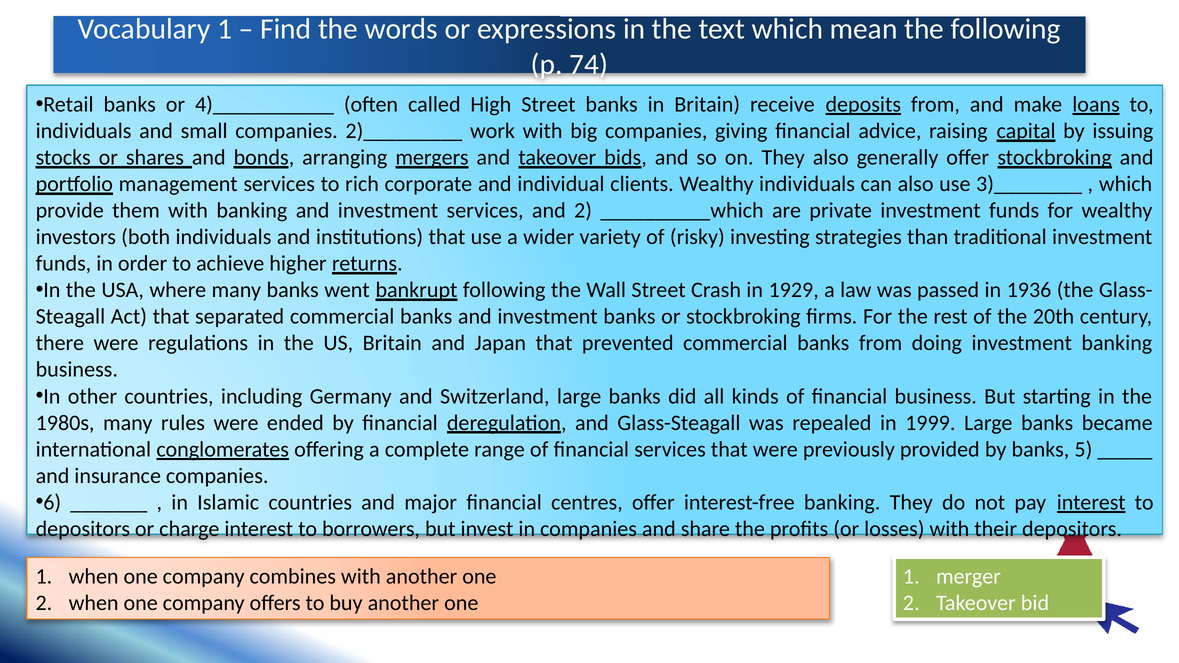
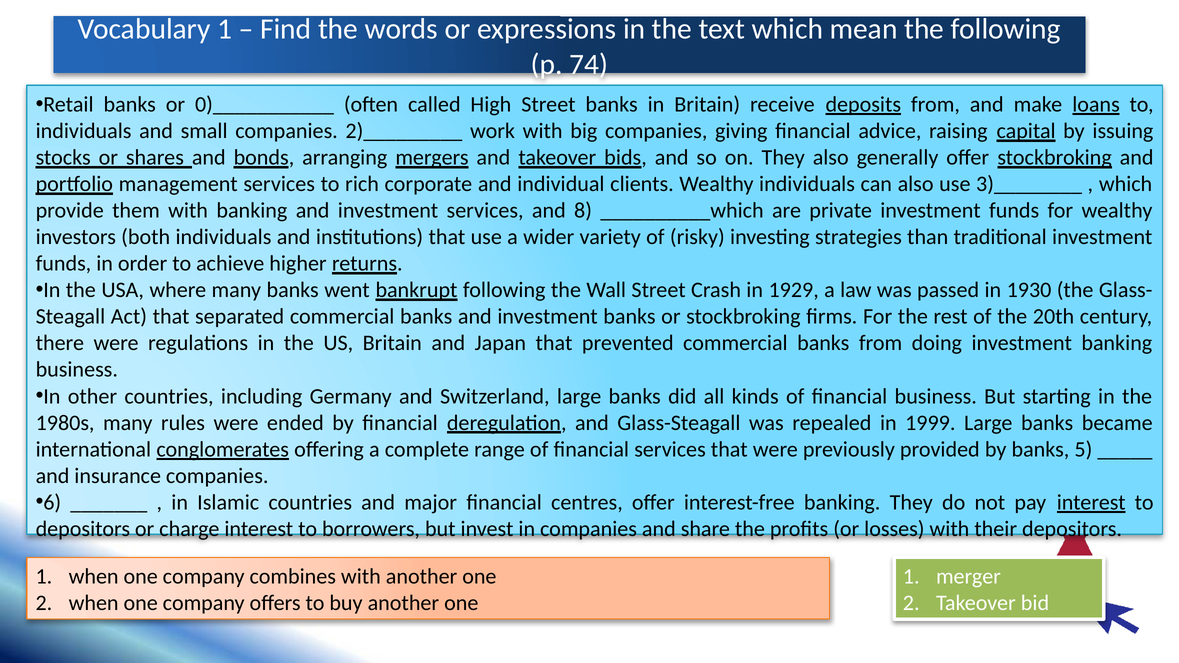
4)___________: 4)___________ -> 0)___________ (265, 105)
and 2: 2 -> 8 (583, 211)
1936: 1936 -> 1930 (1029, 290)
